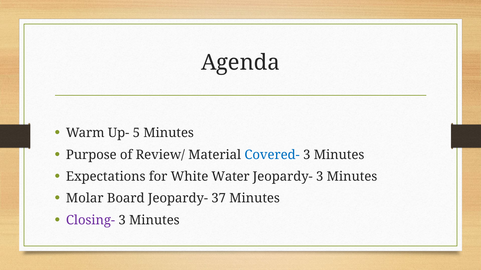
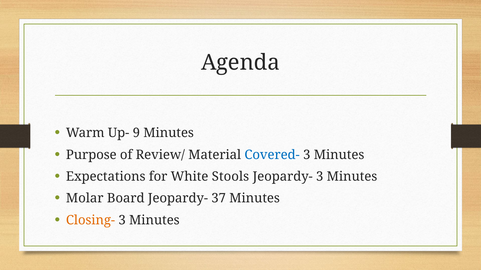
5: 5 -> 9 (136, 133)
Water: Water -> Stools (230, 177)
Closing- colour: purple -> orange (91, 221)
